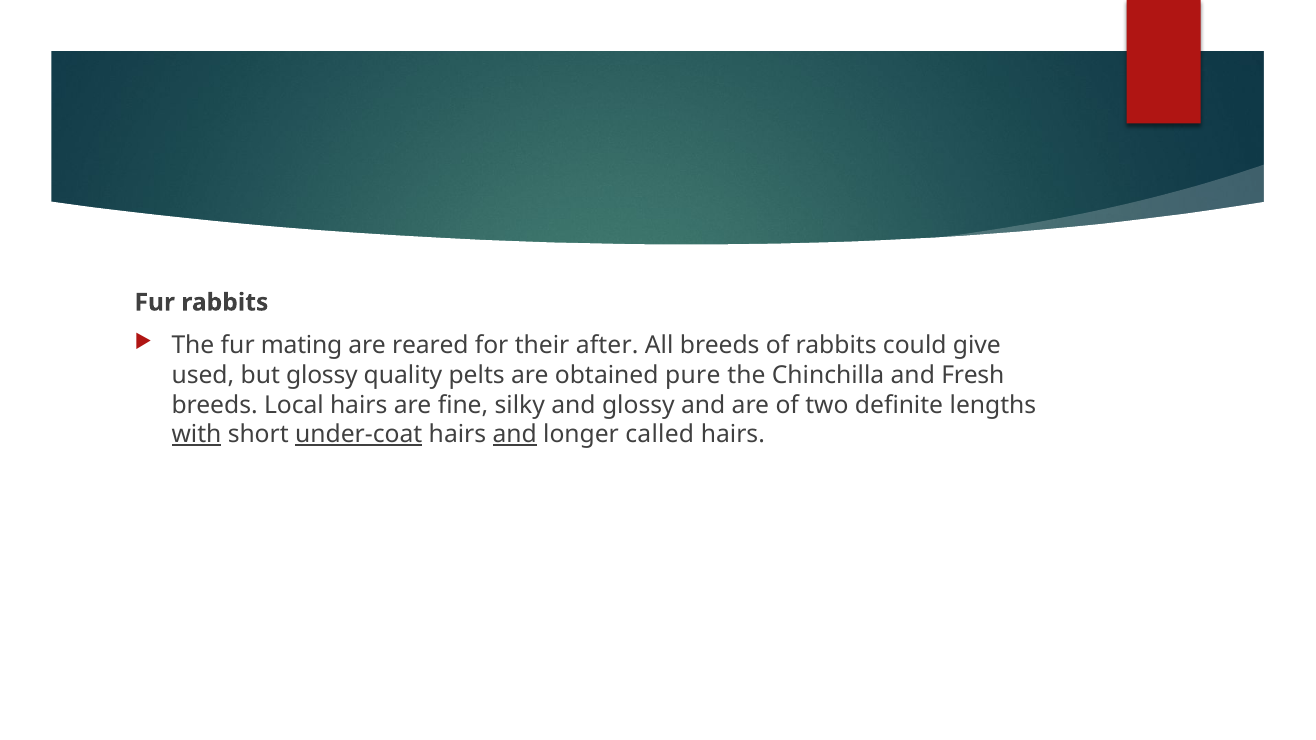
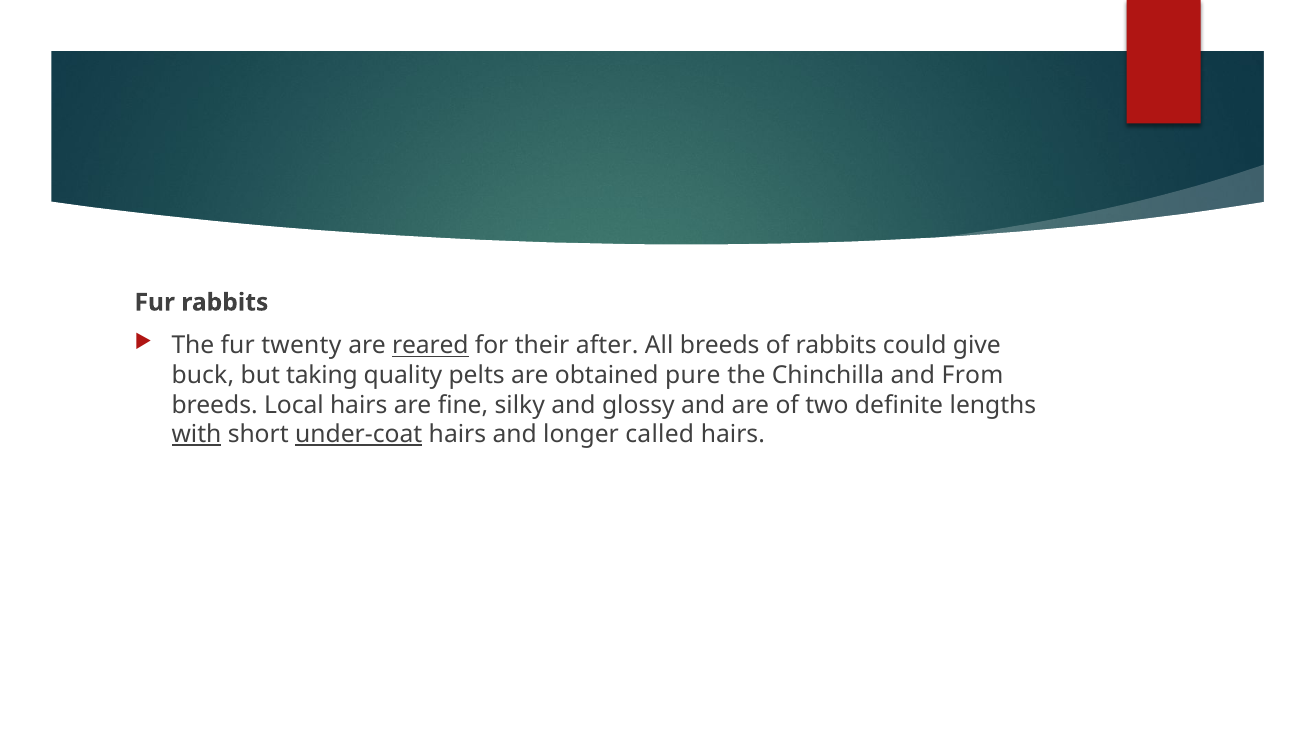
mating: mating -> twenty (301, 346)
reared underline: none -> present (430, 346)
used: used -> buck (203, 375)
but glossy: glossy -> taking (322, 375)
Fresh: Fresh -> From (973, 375)
and underline: present -> none (515, 435)
